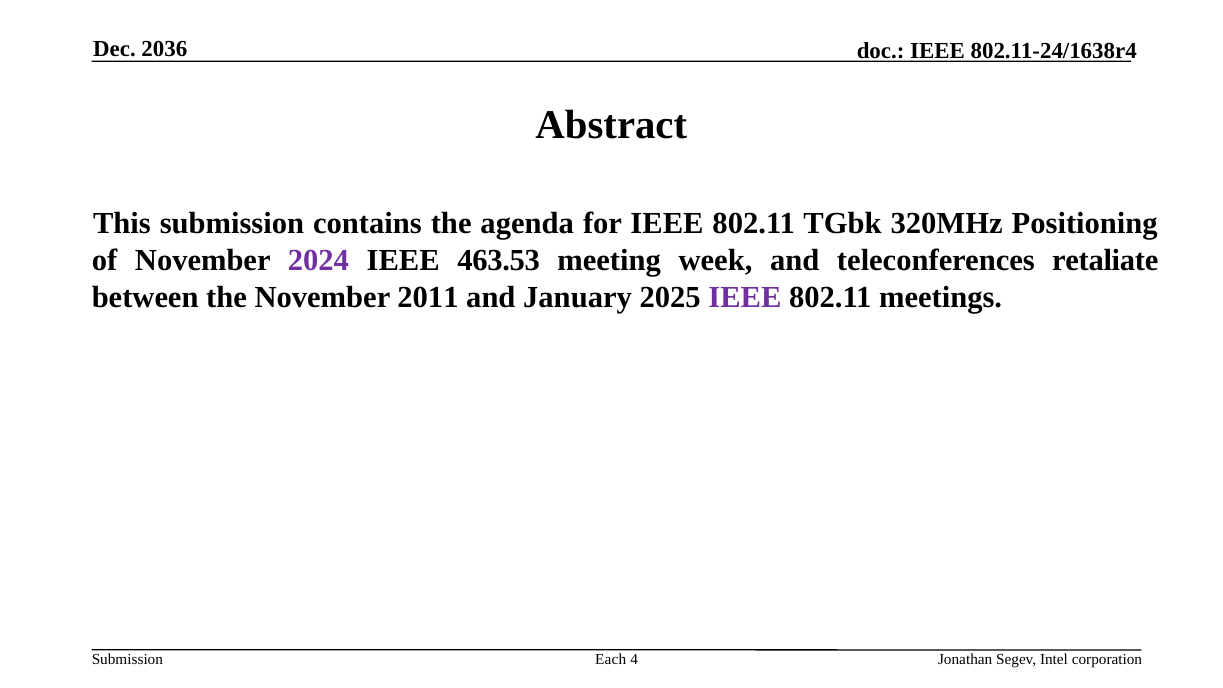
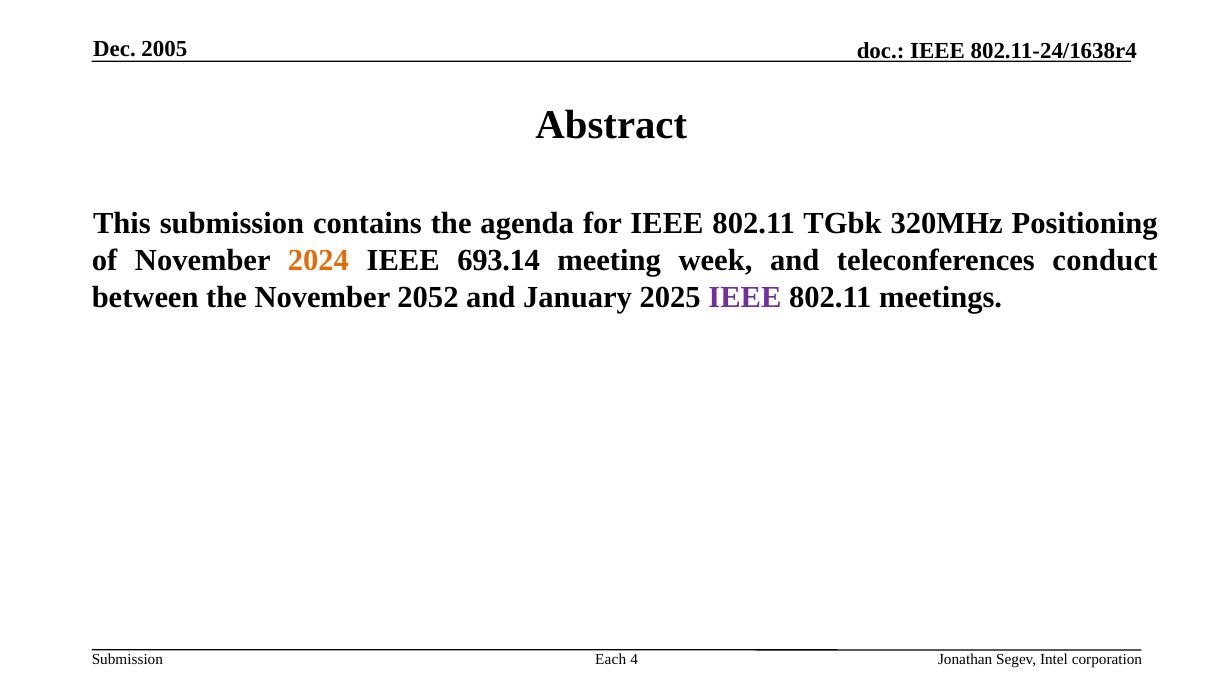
2036: 2036 -> 2005 (164, 49)
2024 colour: purple -> orange (318, 261)
463.53: 463.53 -> 693.14 (499, 261)
retaliate: retaliate -> conduct (1105, 261)
2011: 2011 -> 2052 (428, 297)
